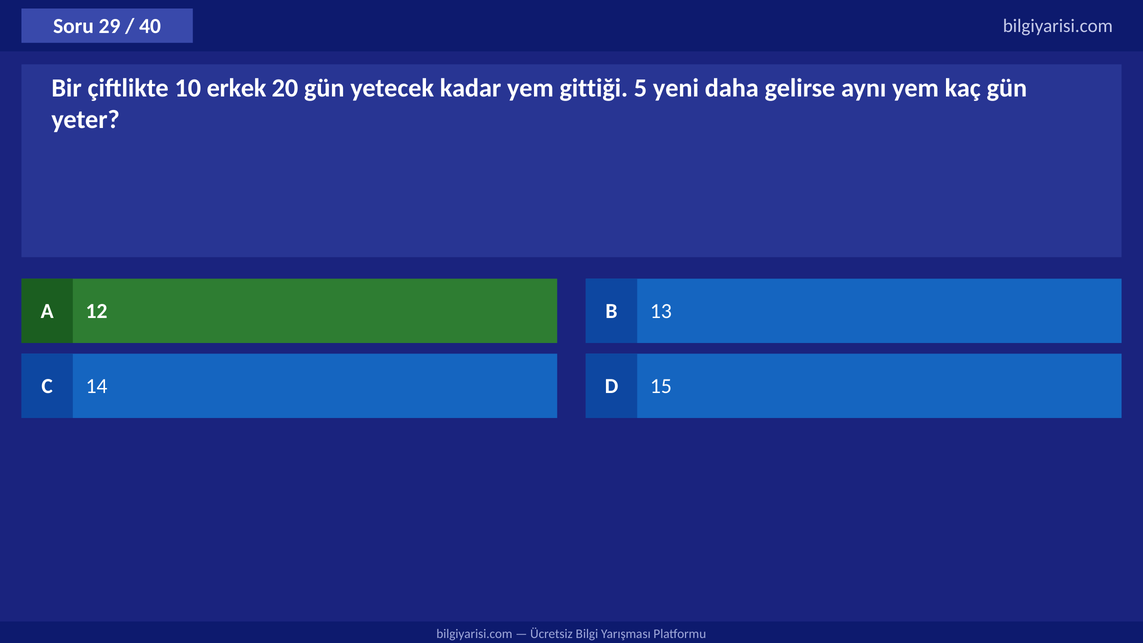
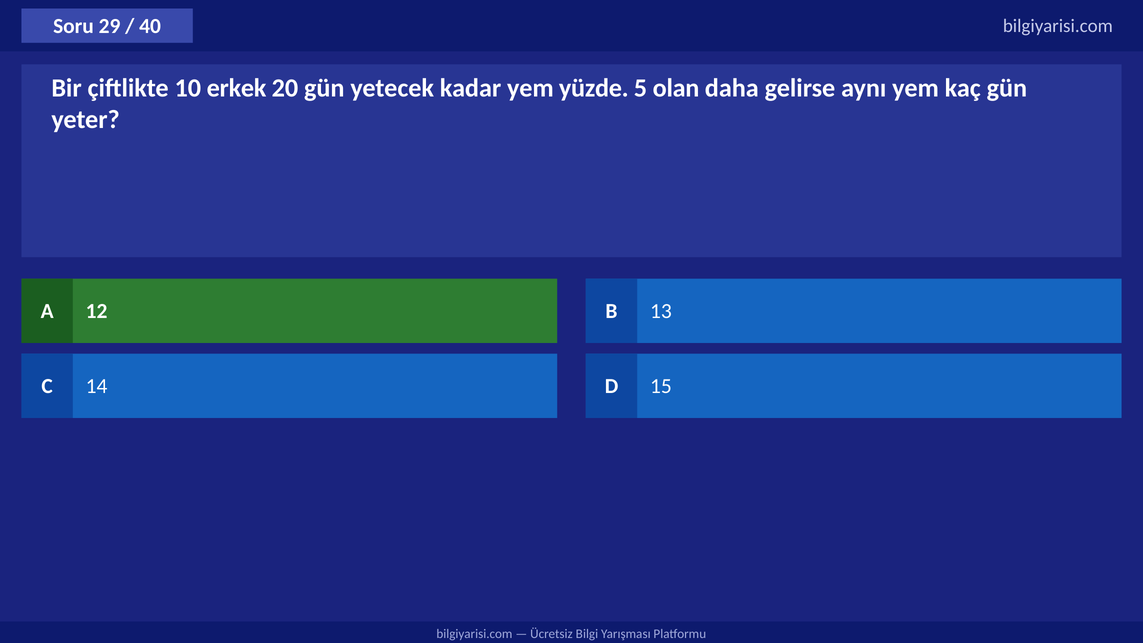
gittiği: gittiği -> yüzde (594, 88)
yeni: yeni -> olan (676, 88)
